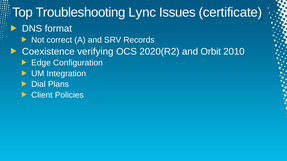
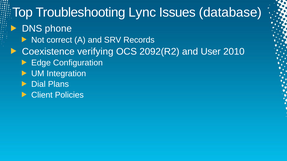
certificate: certificate -> database (230, 12)
format: format -> phone (58, 29)
2020(R2: 2020(R2 -> 2092(R2 (159, 52)
Orbit: Orbit -> User (211, 52)
